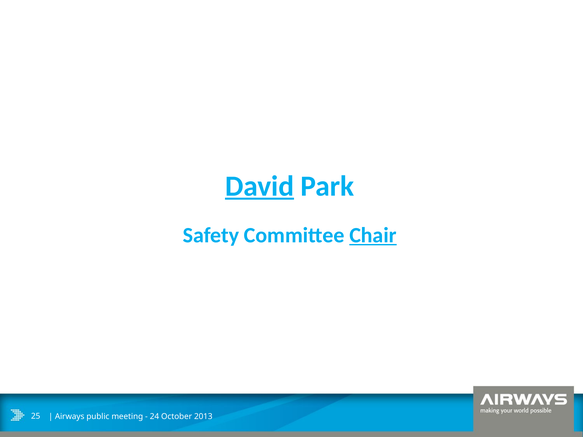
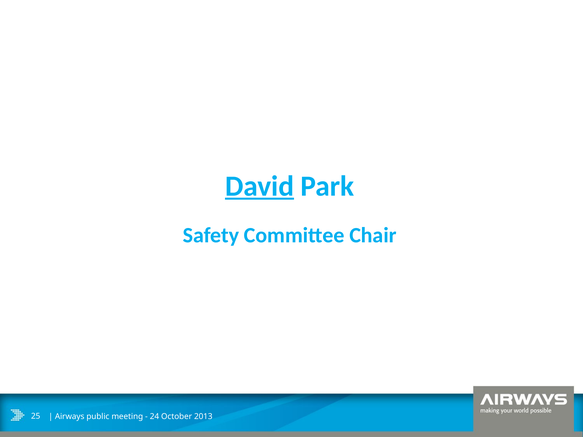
Chair underline: present -> none (373, 235)
